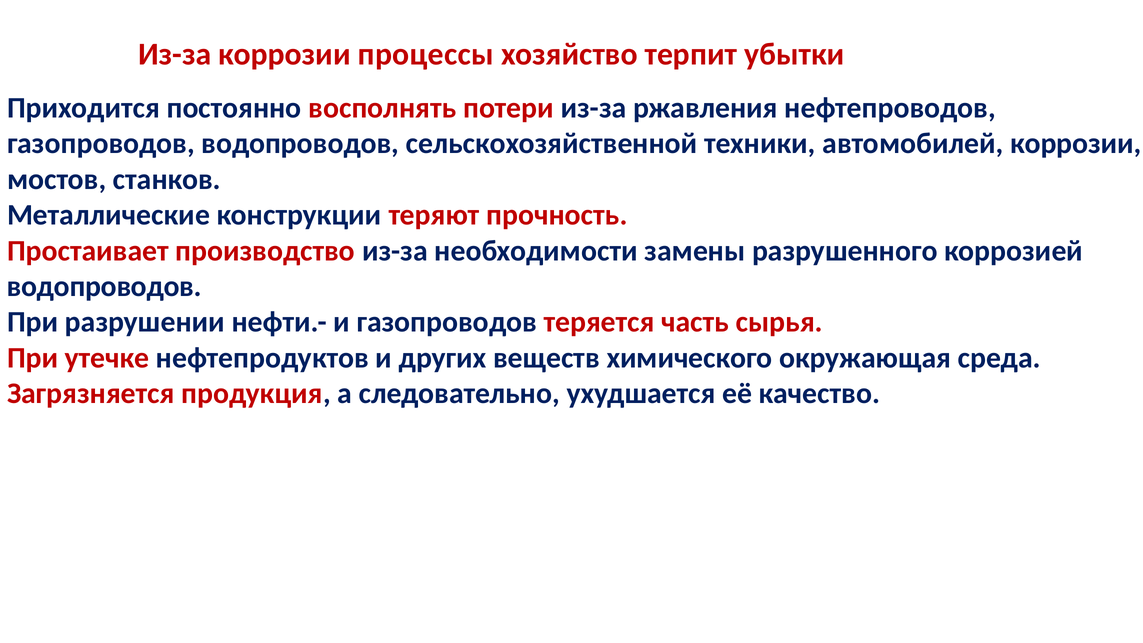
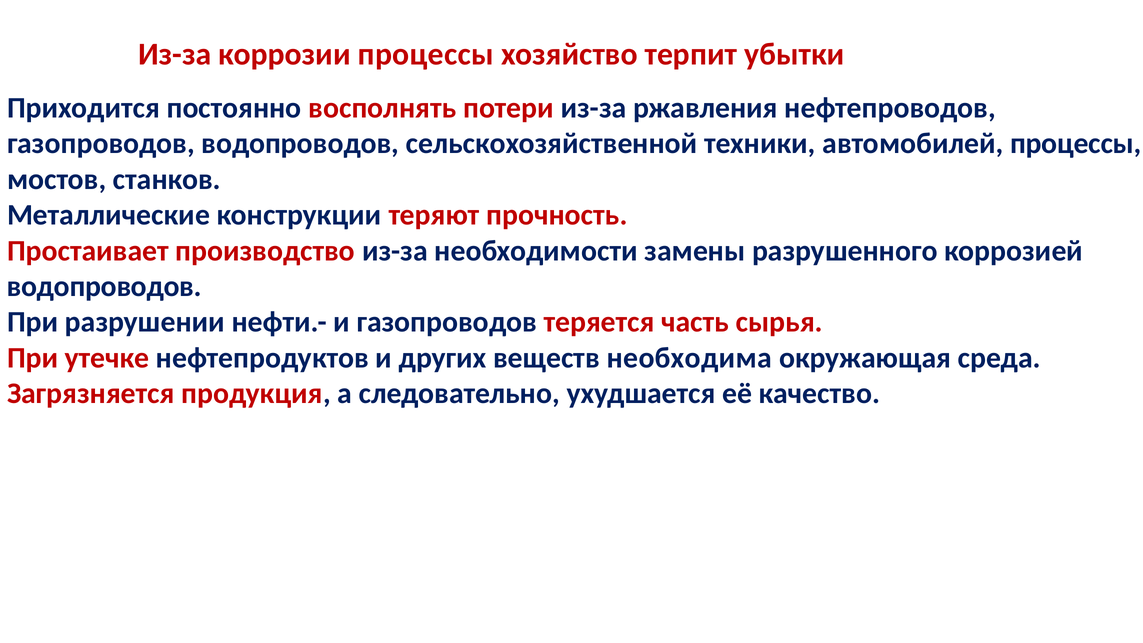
автомобилей коррозии: коррозии -> процессы (1076, 144)
химического: химического -> необходима (689, 358)
